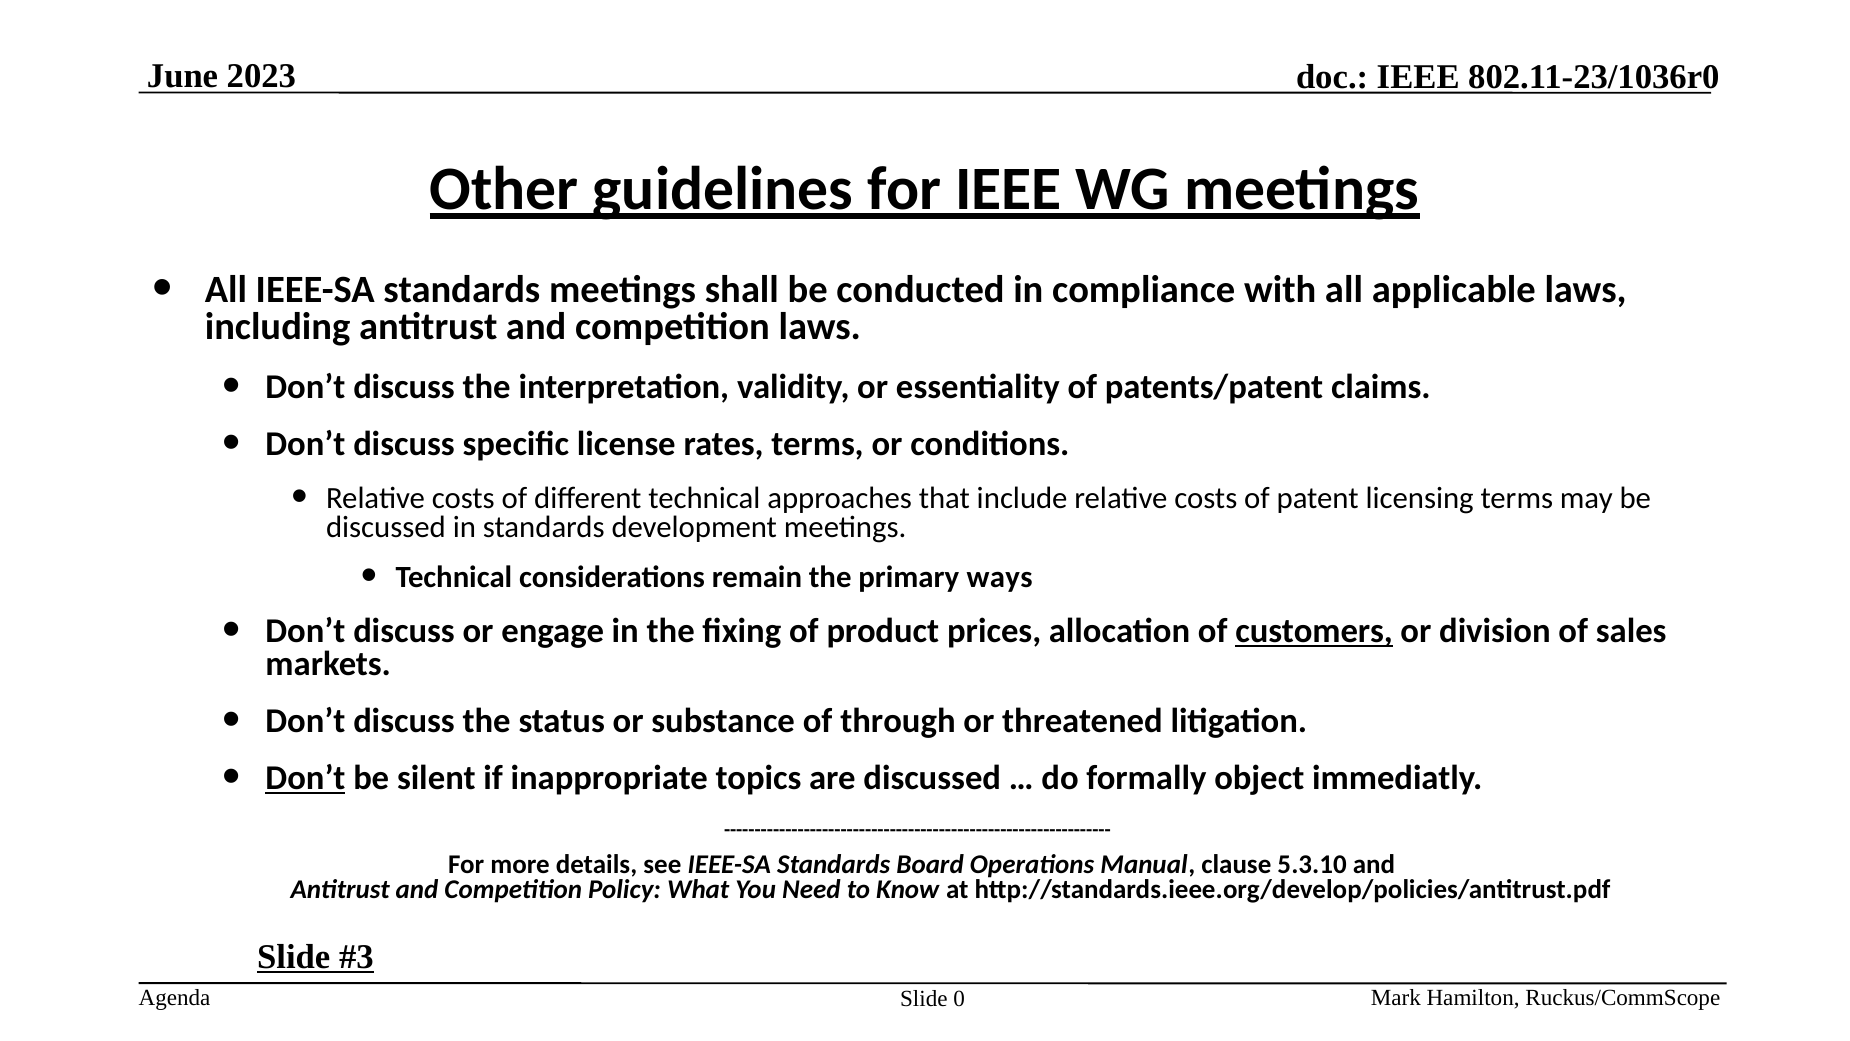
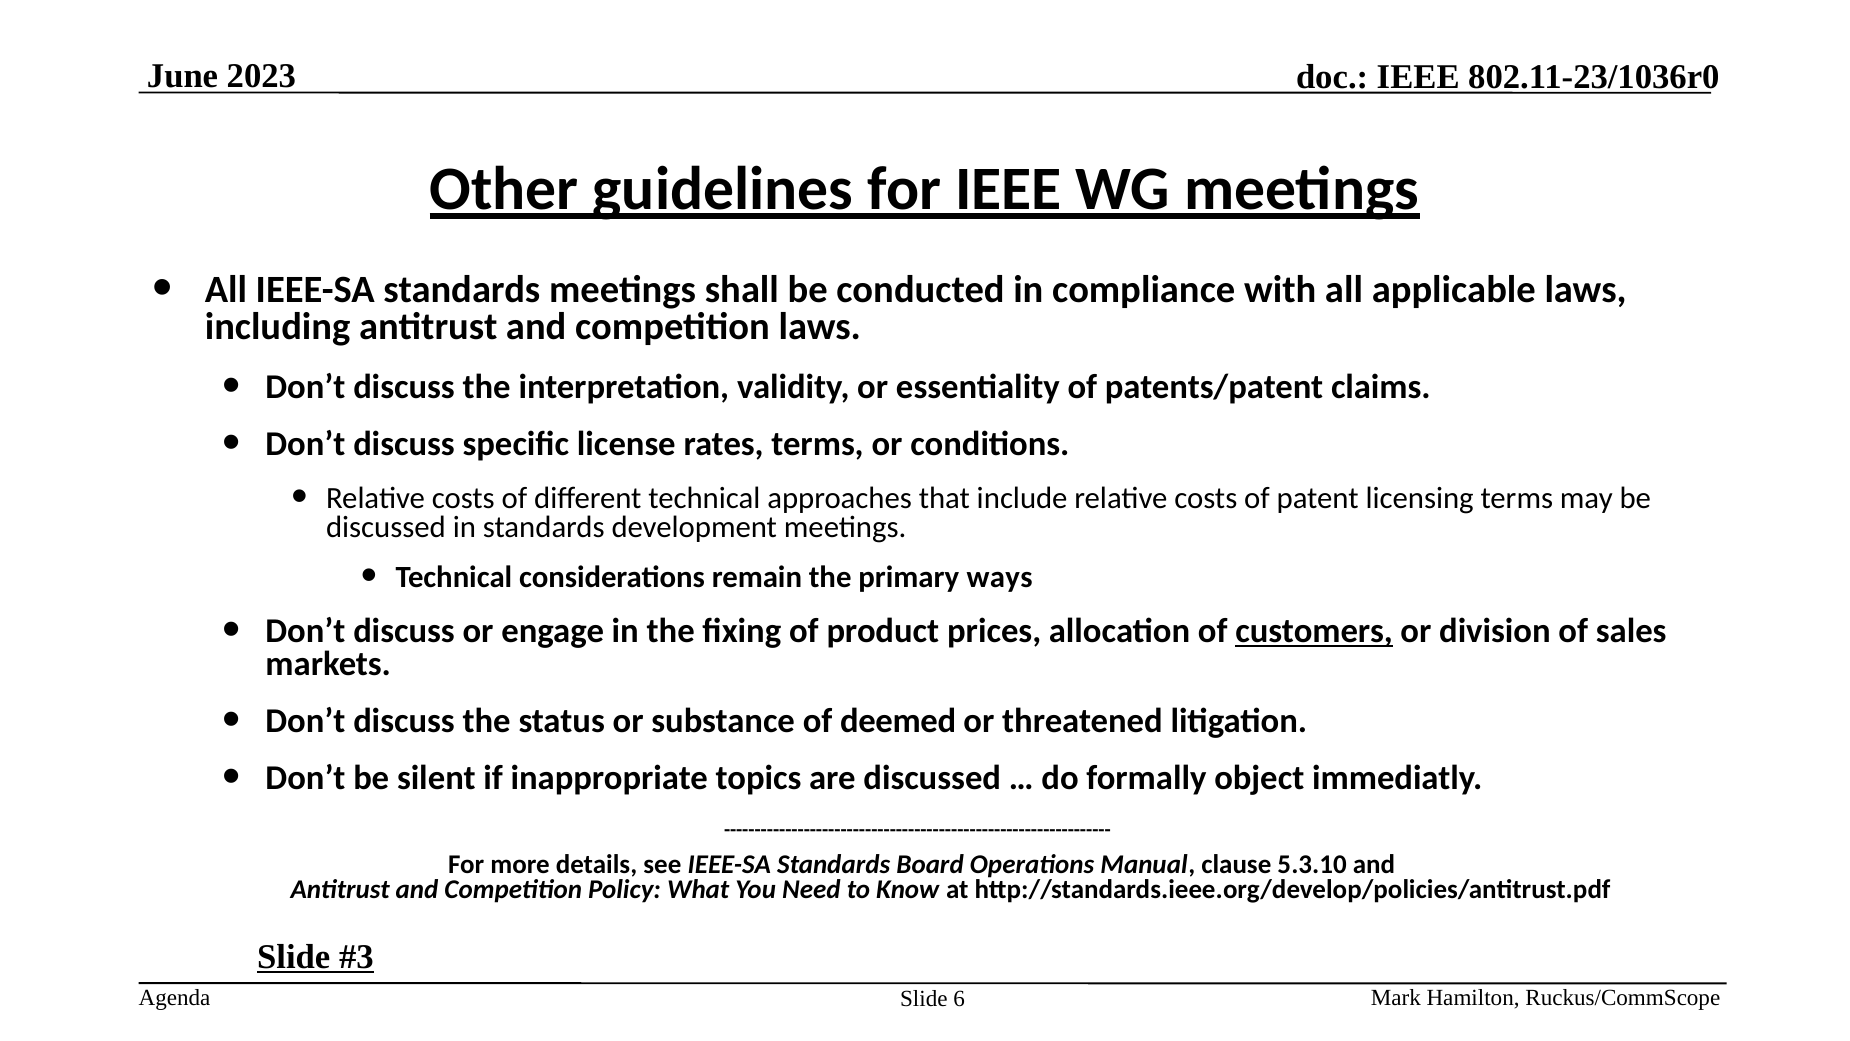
through: through -> deemed (898, 721)
Don’t underline: present -> none (305, 777)
0: 0 -> 6 (959, 998)
